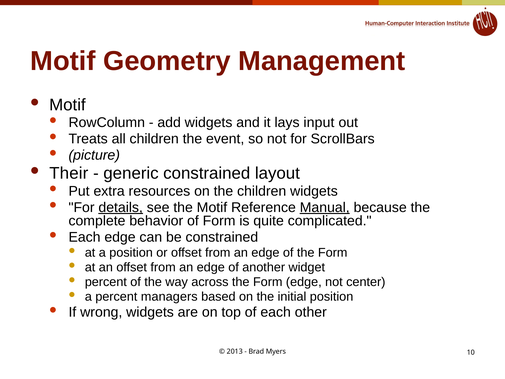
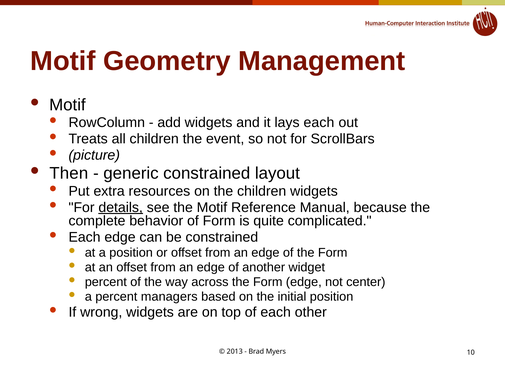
lays input: input -> each (319, 123)
Their: Their -> Then (69, 173)
Manual underline: present -> none (325, 207)
